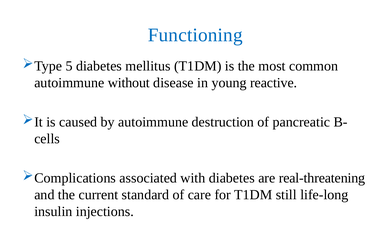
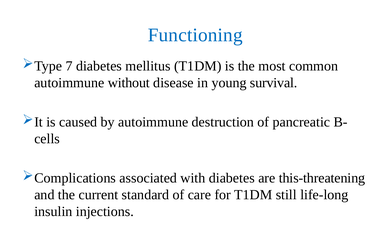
5: 5 -> 7 (69, 66)
reactive: reactive -> survival (274, 83)
real-threatening: real-threatening -> this-threatening (322, 178)
